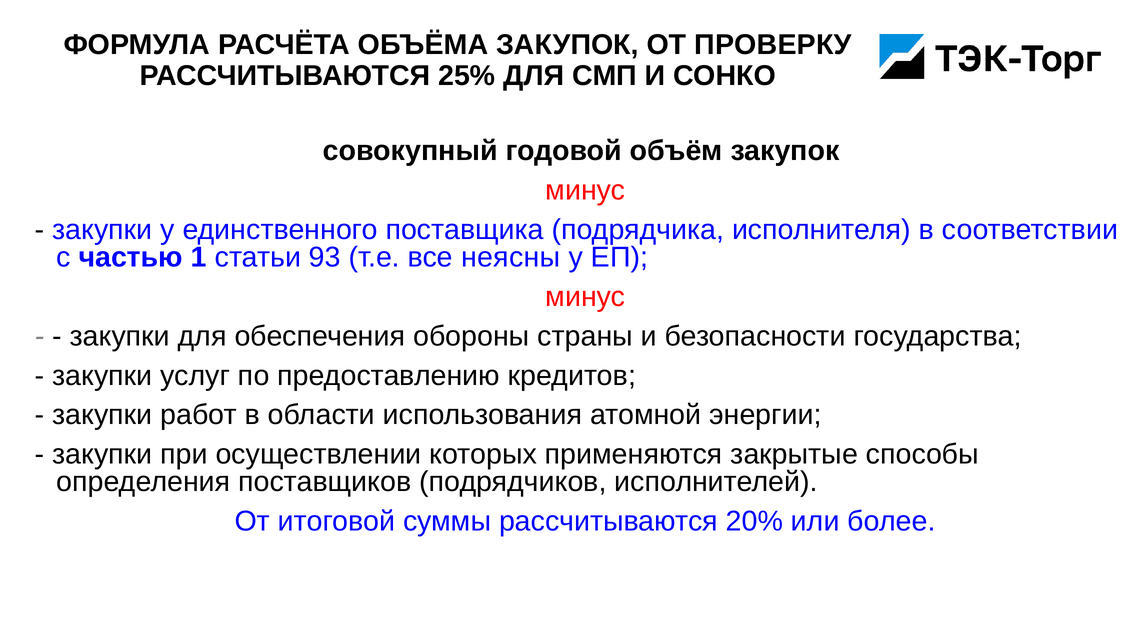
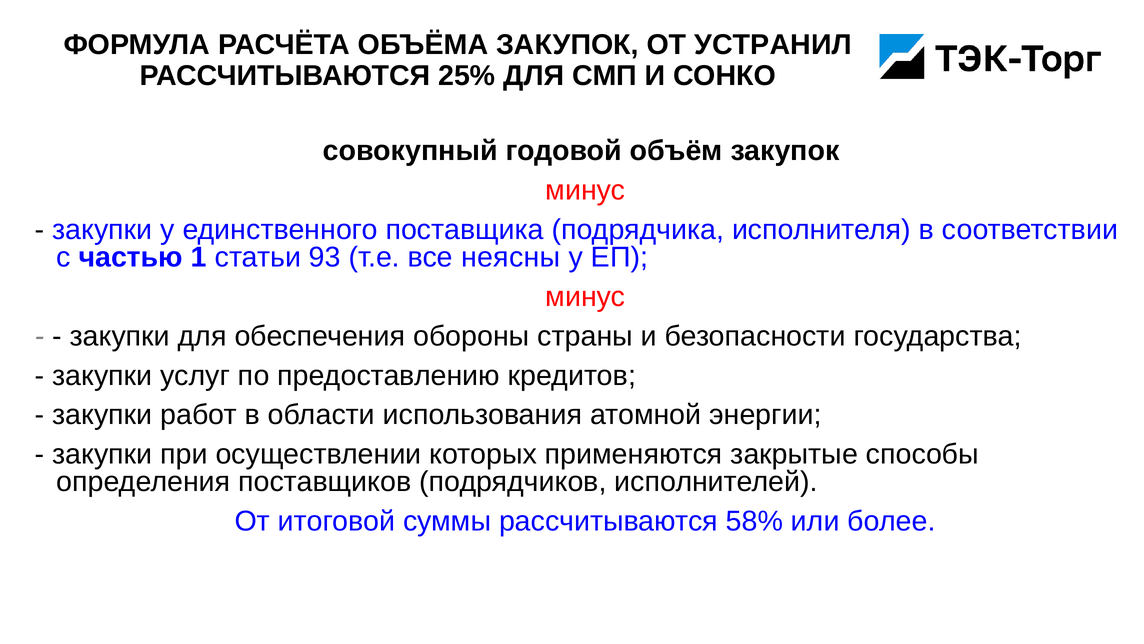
ПРОВЕРКУ: ПРОВЕРКУ -> УСТРАНИЛ (773, 45)
20%: 20% -> 58% (754, 521)
